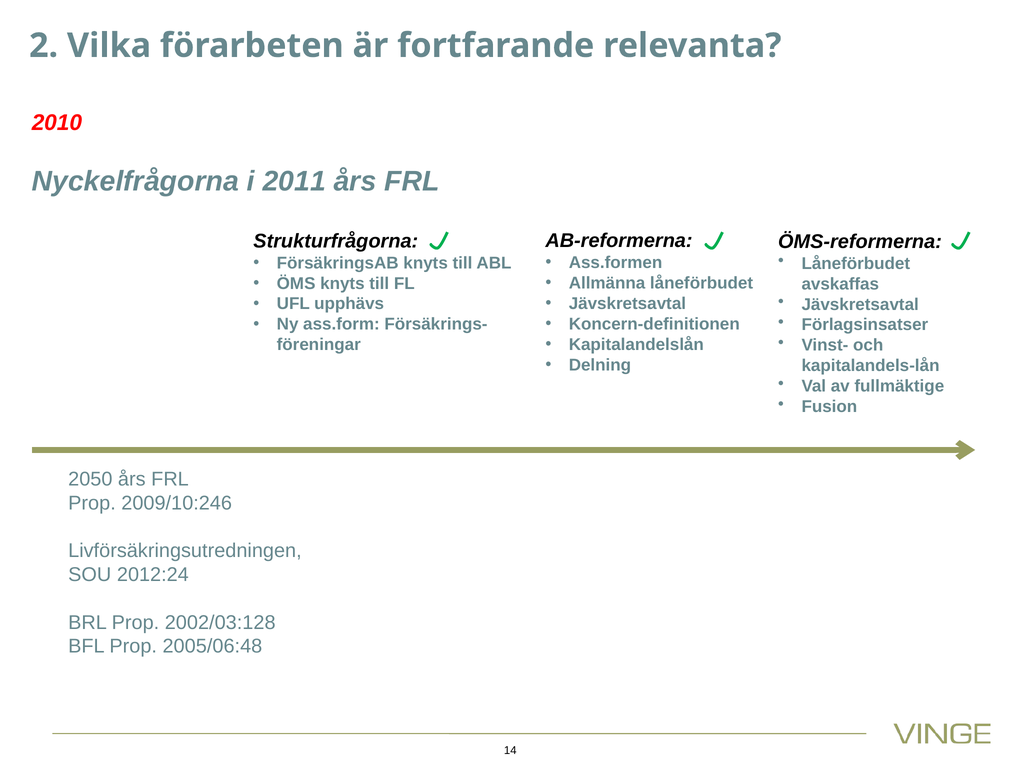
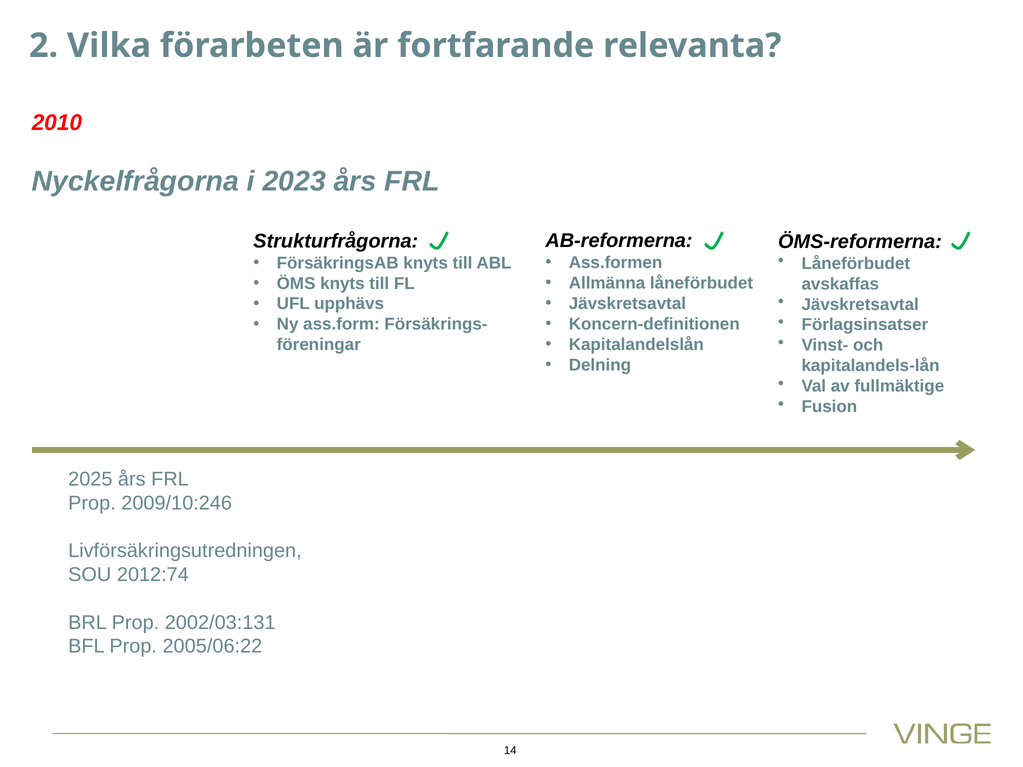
2011: 2011 -> 2023 (294, 181)
2050: 2050 -> 2025 (90, 479)
2012:24: 2012:24 -> 2012:74 (153, 575)
2002/03:128: 2002/03:128 -> 2002/03:131 (220, 623)
2005/06:48: 2005/06:48 -> 2005/06:22 (212, 647)
